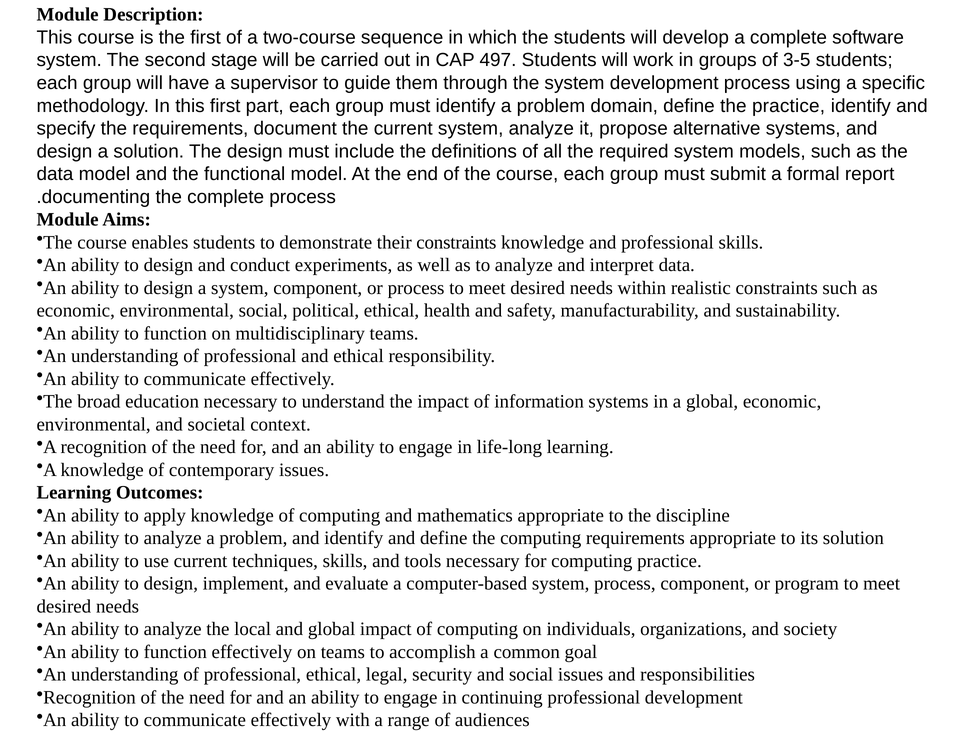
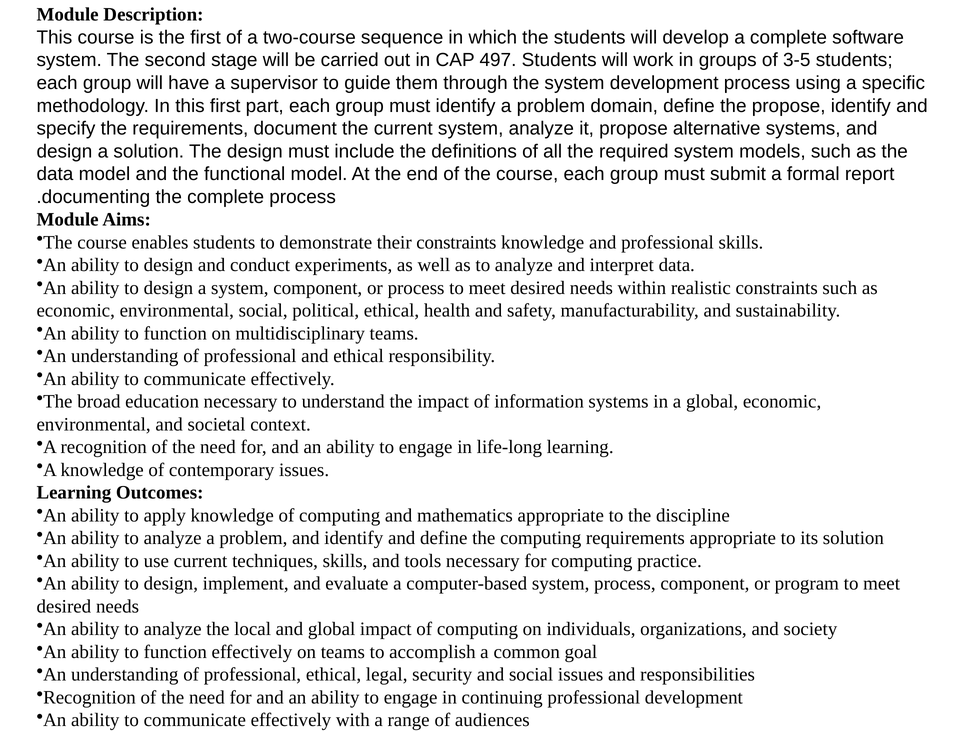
the practice: practice -> propose (789, 106)
